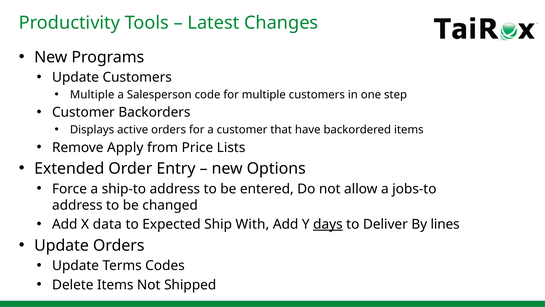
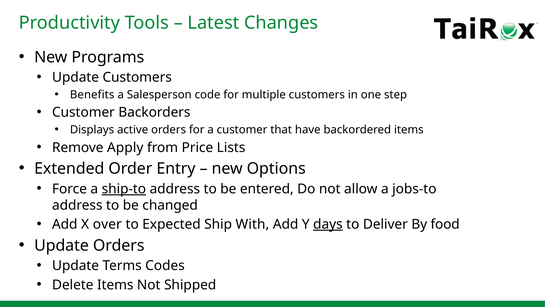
Multiple: Multiple -> Benefits (92, 94)
ship-to underline: none -> present (124, 189)
data: data -> over (107, 224)
lines: lines -> food (445, 224)
